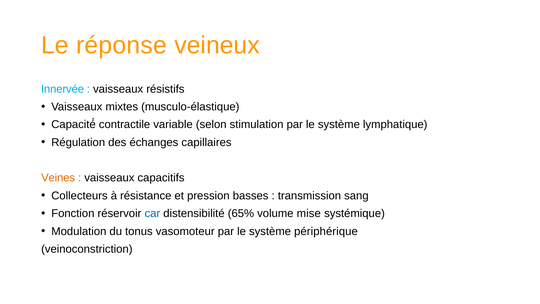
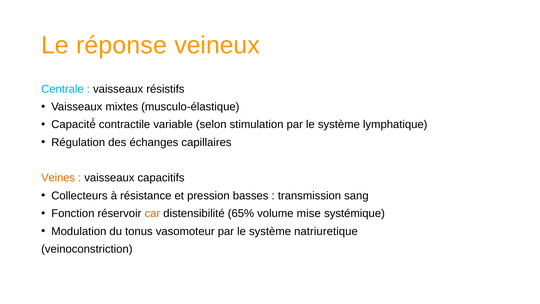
Innervée: Innervée -> Centrale (62, 89)
car colour: blue -> orange (152, 213)
périphérique: périphérique -> natriuretique (326, 231)
